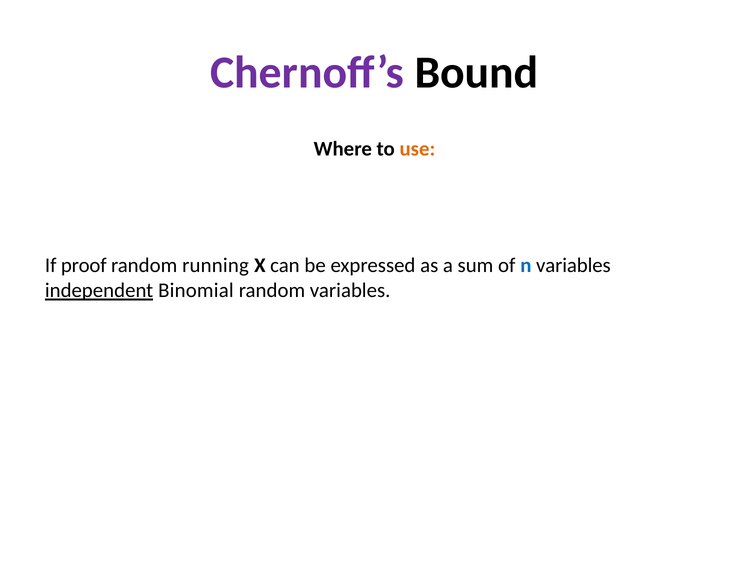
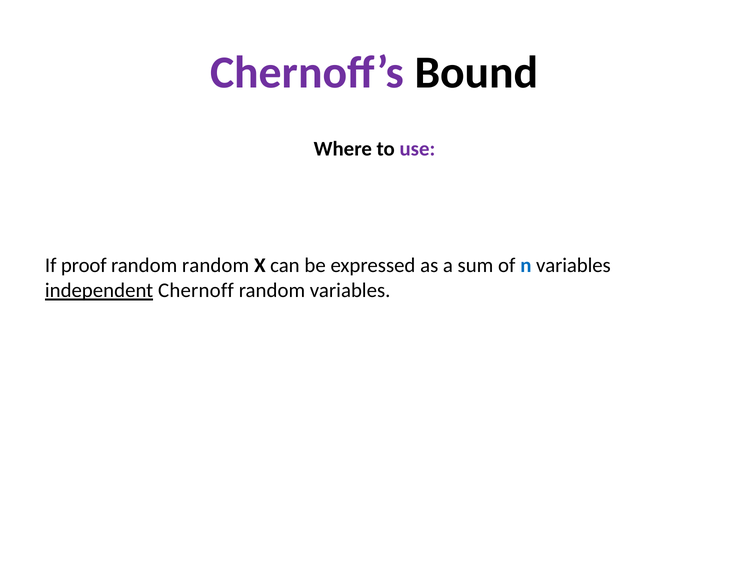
use colour: orange -> purple (417, 149)
random running: running -> random (216, 265)
Binomial: Binomial -> Chernoff (196, 290)
